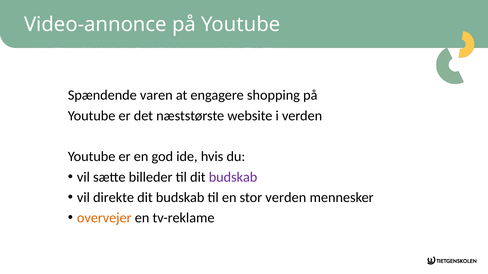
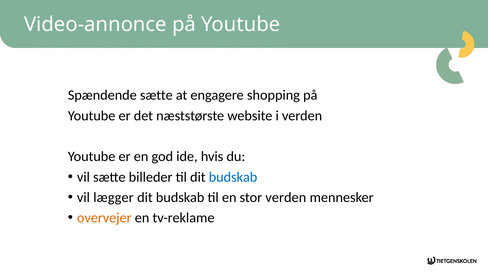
Spændende varen: varen -> sætte (156, 95)
budskab colour: purple -> blue (233, 177)
direkte: direkte -> lægger (113, 198)
